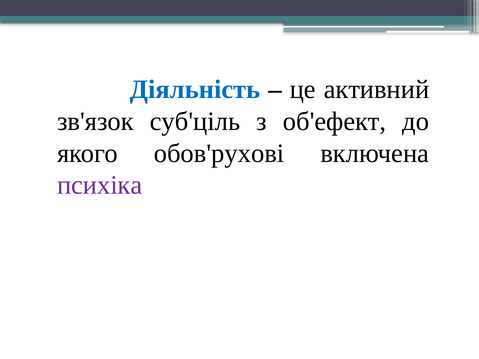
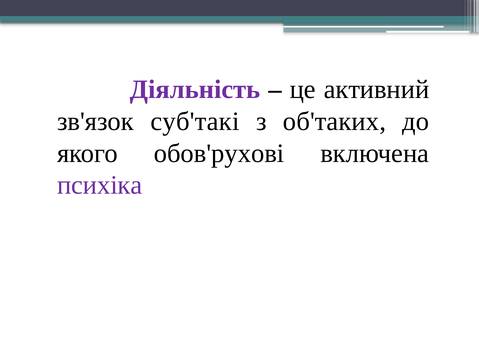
Діяльність colour: blue -> purple (195, 90)
суб'ціль: суб'ціль -> суб'такі (195, 121)
об'ефект: об'ефект -> об'таких (334, 121)
